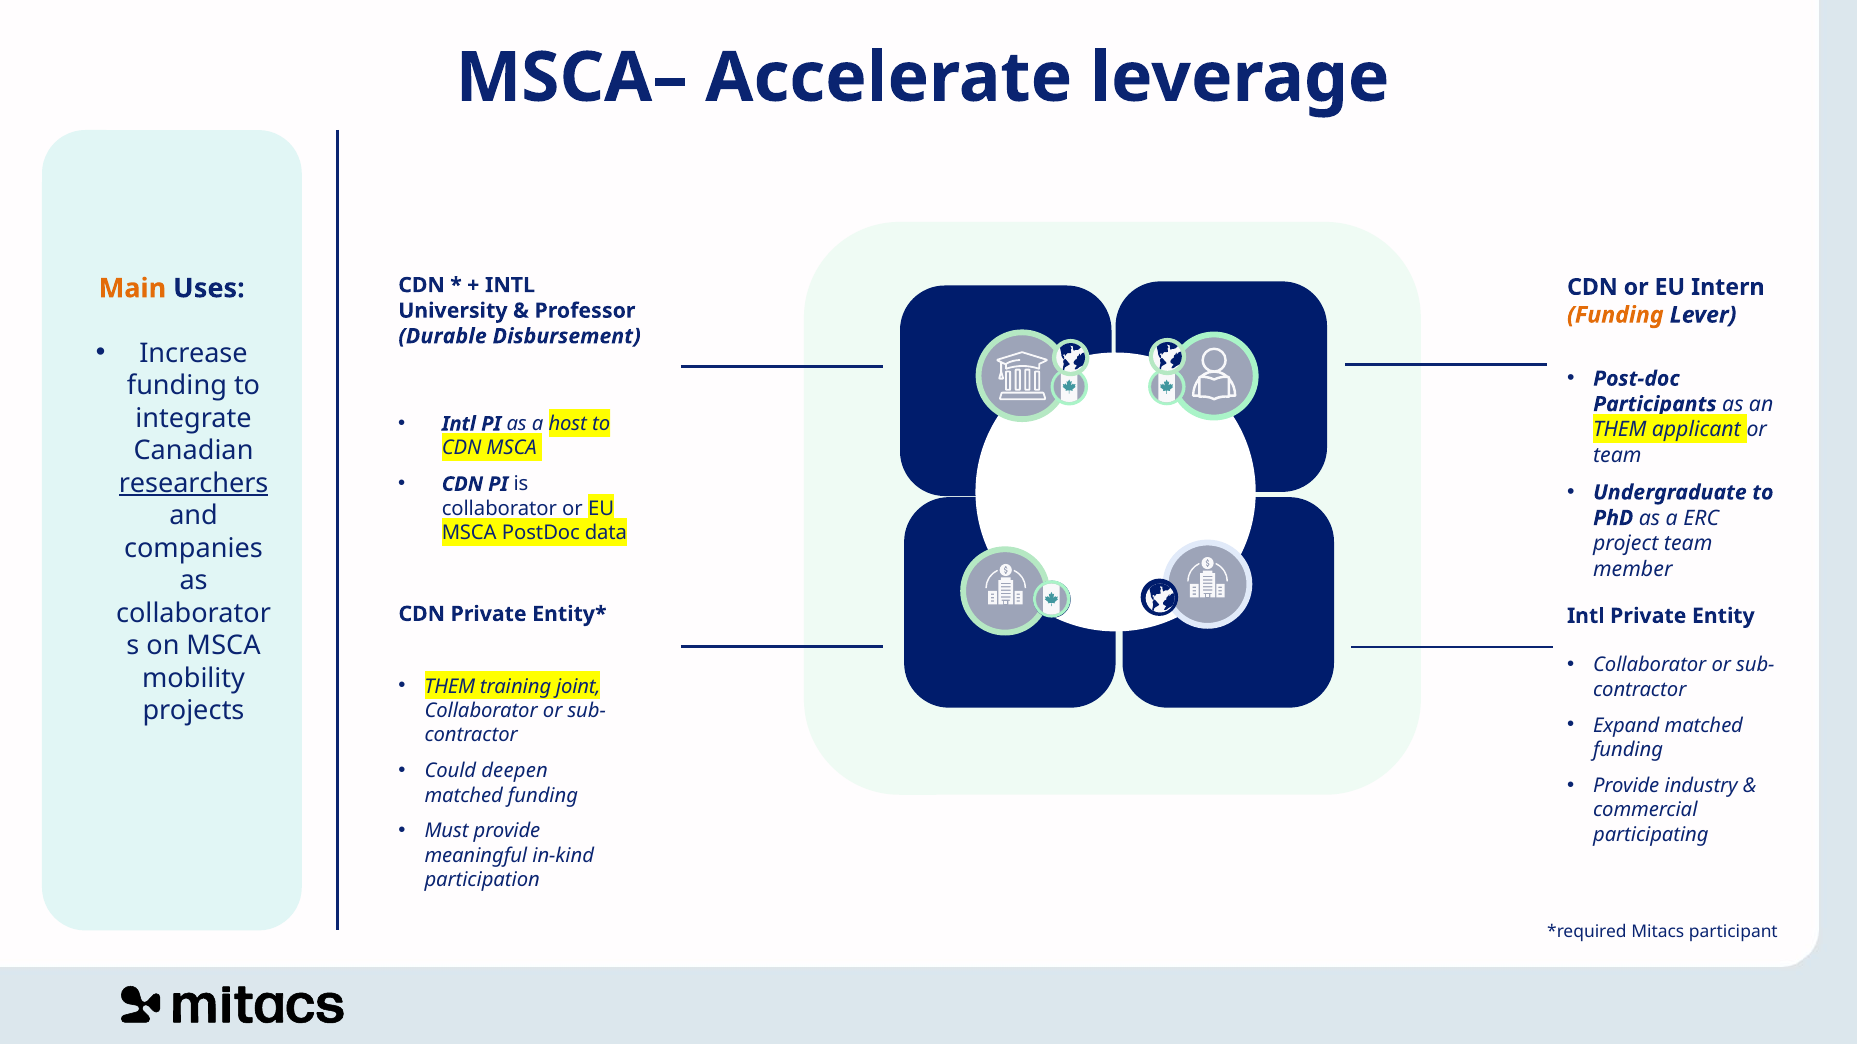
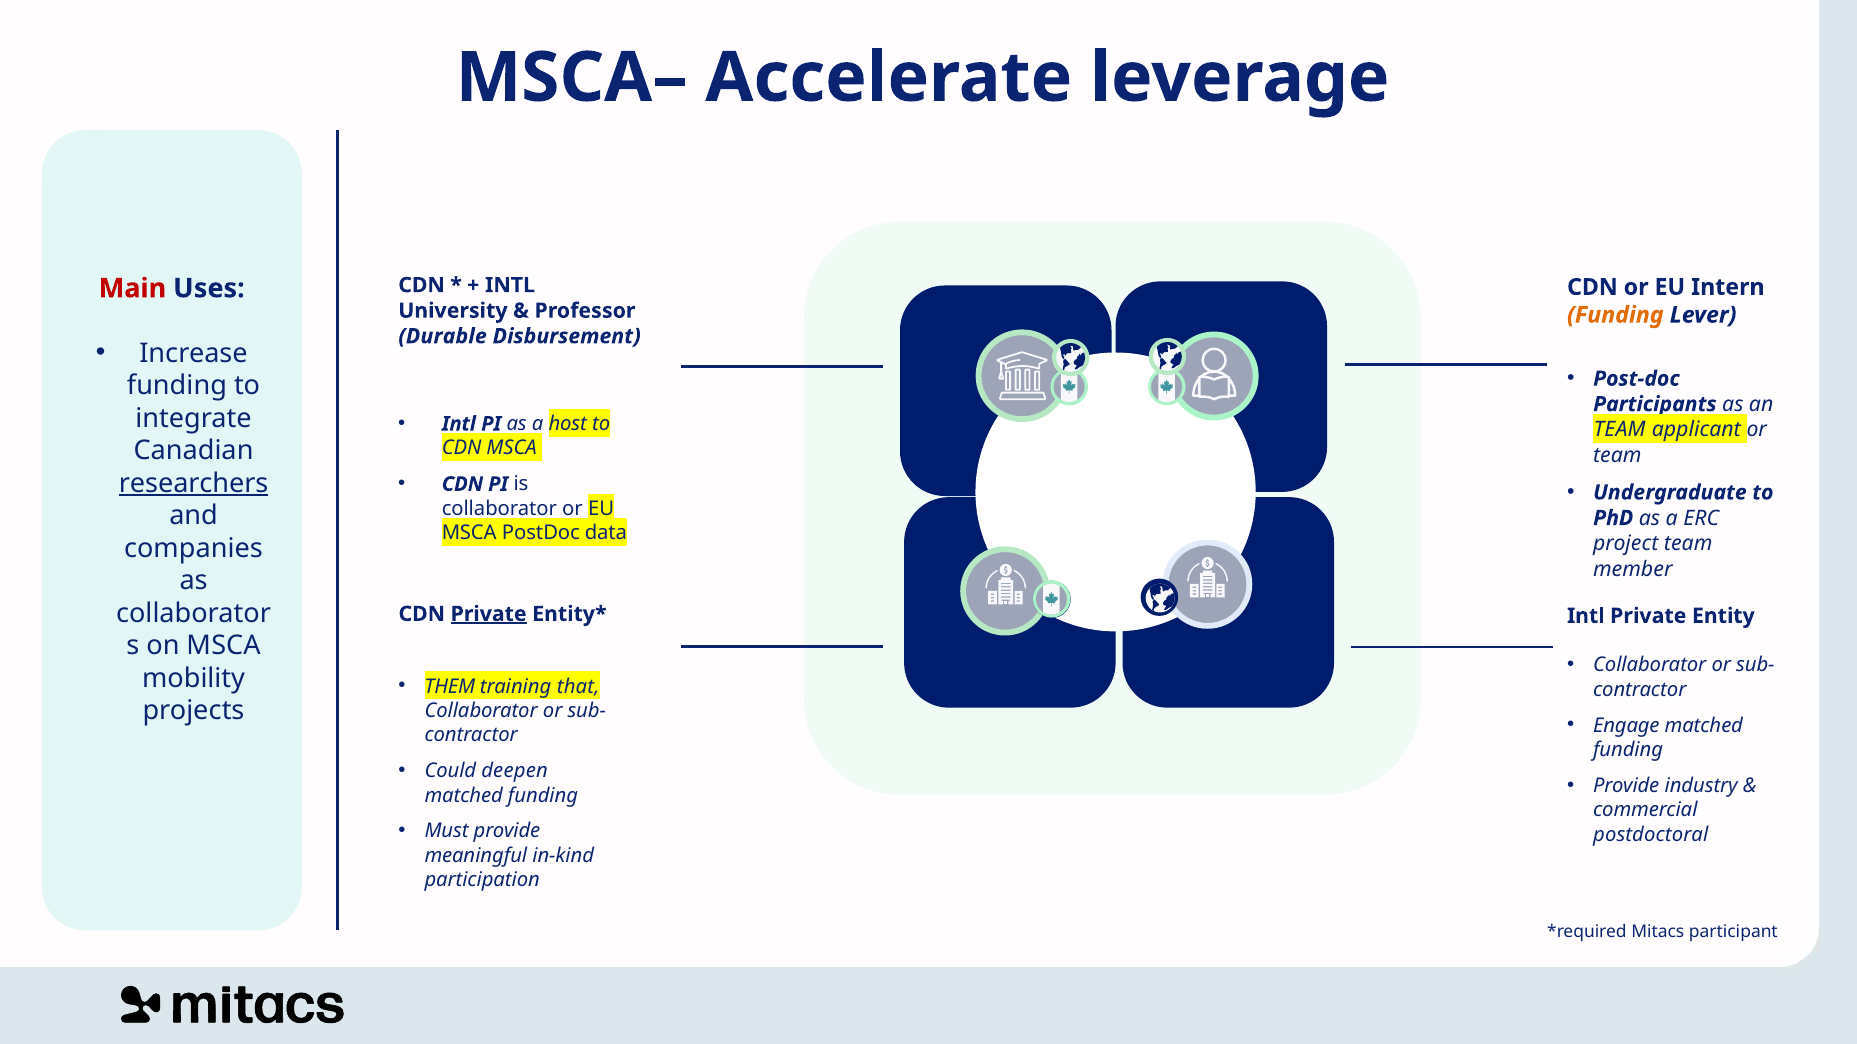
Main colour: orange -> red (132, 289)
THEM: THEM -> TEAM (1620, 430)
Private underline: none -> present (489, 614)
joint: joint -> that (578, 687)
Expand: Expand -> Engage (1626, 726)
participating: participating -> postdoctoral (1651, 835)
